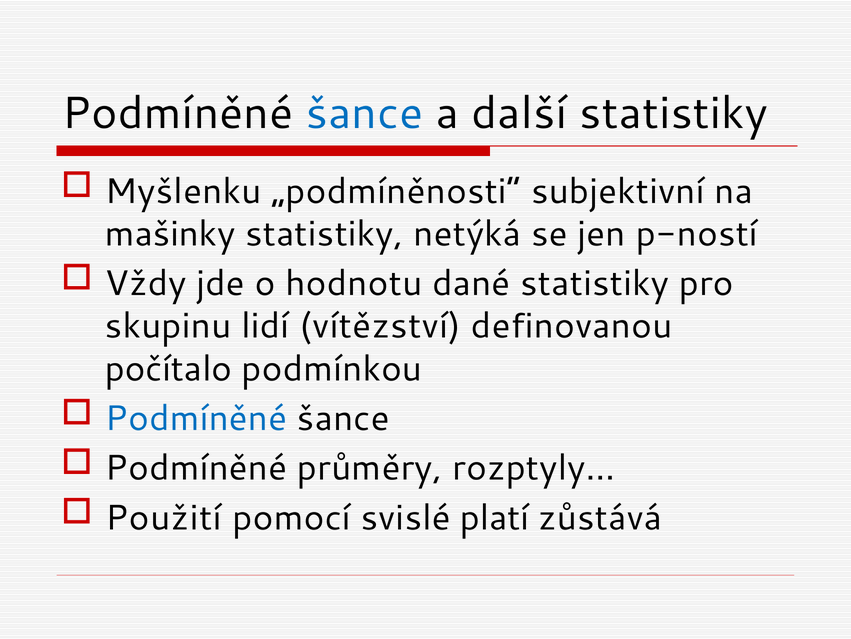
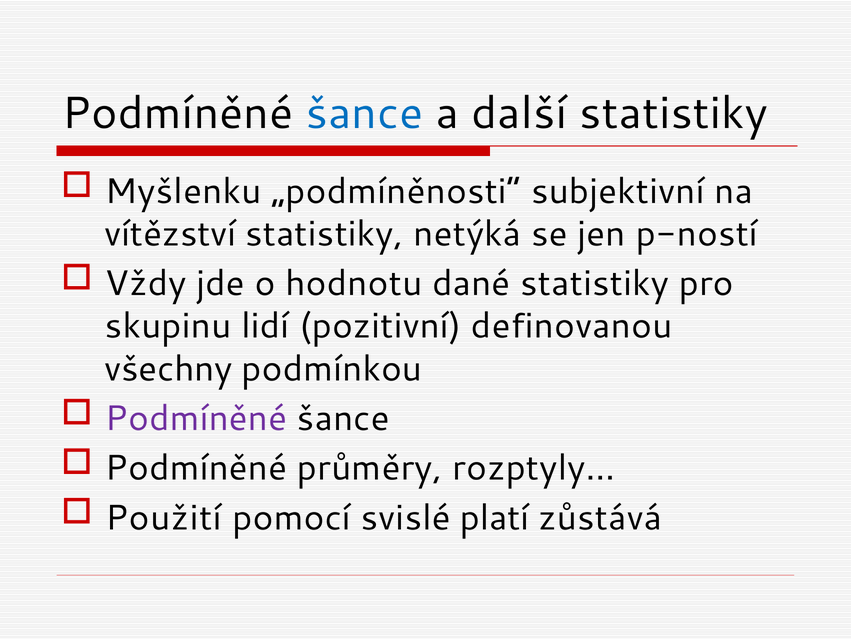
mašinky: mašinky -> vítězství (170, 234)
vítězství: vítězství -> pozitivní (380, 326)
počítalo: počítalo -> všechny (168, 368)
Podmíněné colour: blue -> purple (196, 418)
